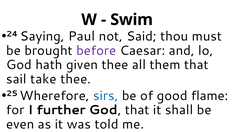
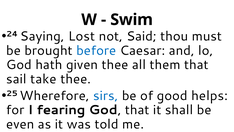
Paul: Paul -> Lost (82, 36)
before colour: purple -> blue (96, 50)
flame: flame -> helps (210, 95)
further: further -> fearing (61, 110)
